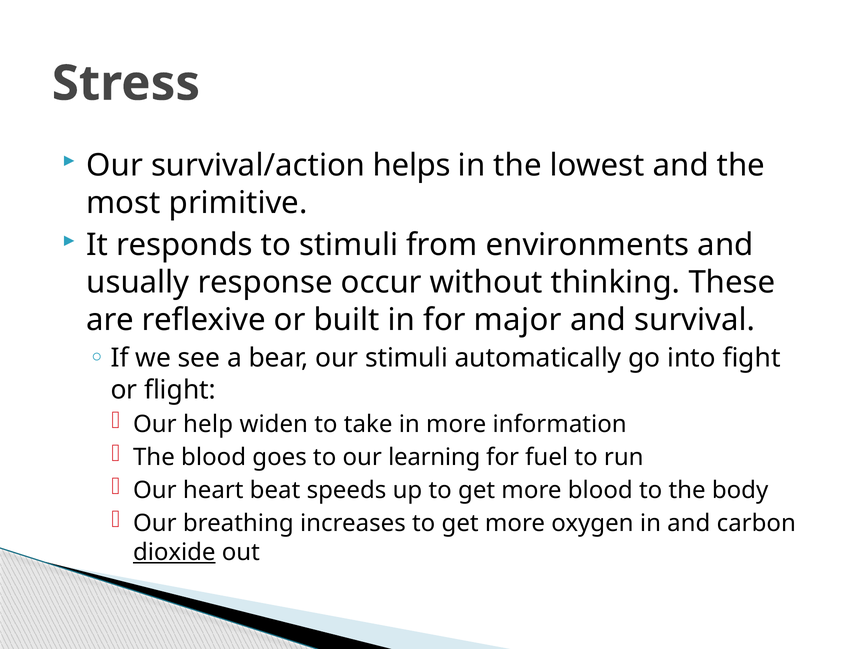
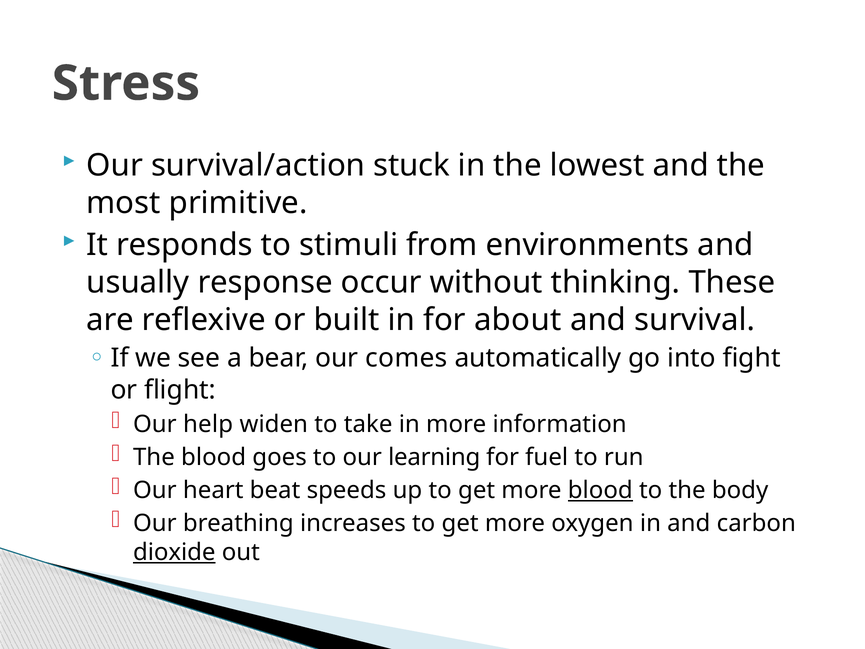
helps: helps -> stuck (412, 165)
major: major -> about (518, 320)
our stimuli: stimuli -> comes (406, 358)
blood underline: none -> present (600, 490)
